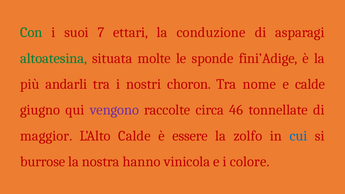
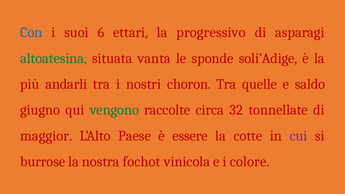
Con colour: green -> blue (31, 32)
7: 7 -> 6 (101, 32)
conduzione: conduzione -> progressivo (211, 32)
molte: molte -> vanta (154, 58)
fini’Adige: fini’Adige -> soli’Adige (268, 58)
nome: nome -> quelle (259, 84)
e calde: calde -> saldo (310, 84)
vengono colour: purple -> green (114, 110)
46: 46 -> 32 (236, 110)
L’Alto Calde: Calde -> Paese (135, 136)
zolfo: zolfo -> cotte (248, 136)
cui colour: blue -> purple (298, 136)
hanno: hanno -> fochot (142, 162)
